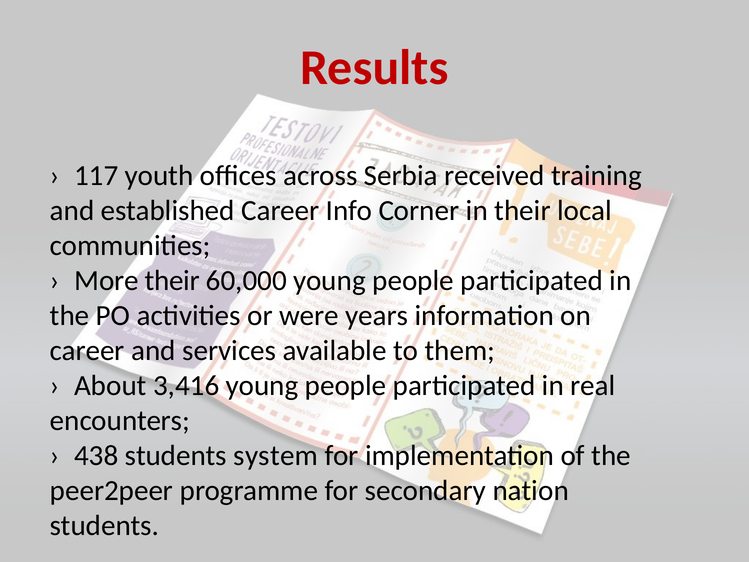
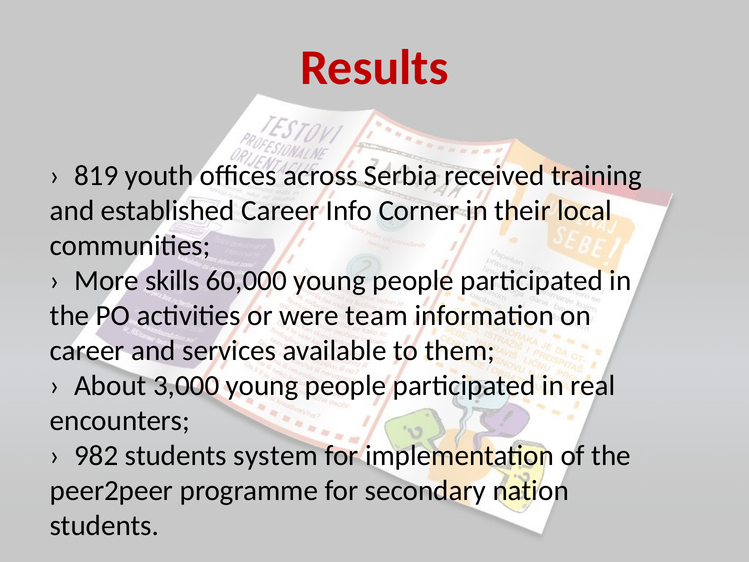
117: 117 -> 819 (96, 175)
More their: their -> skills (172, 280)
years: years -> team (377, 315)
3,416: 3,416 -> 3,000 (186, 385)
438: 438 -> 982 (96, 455)
